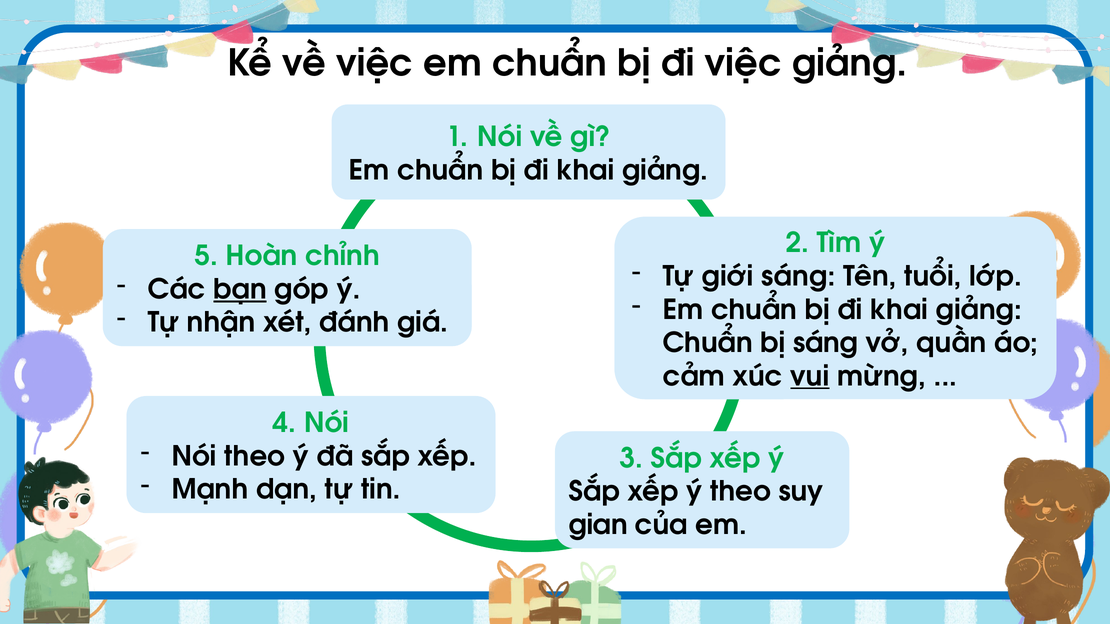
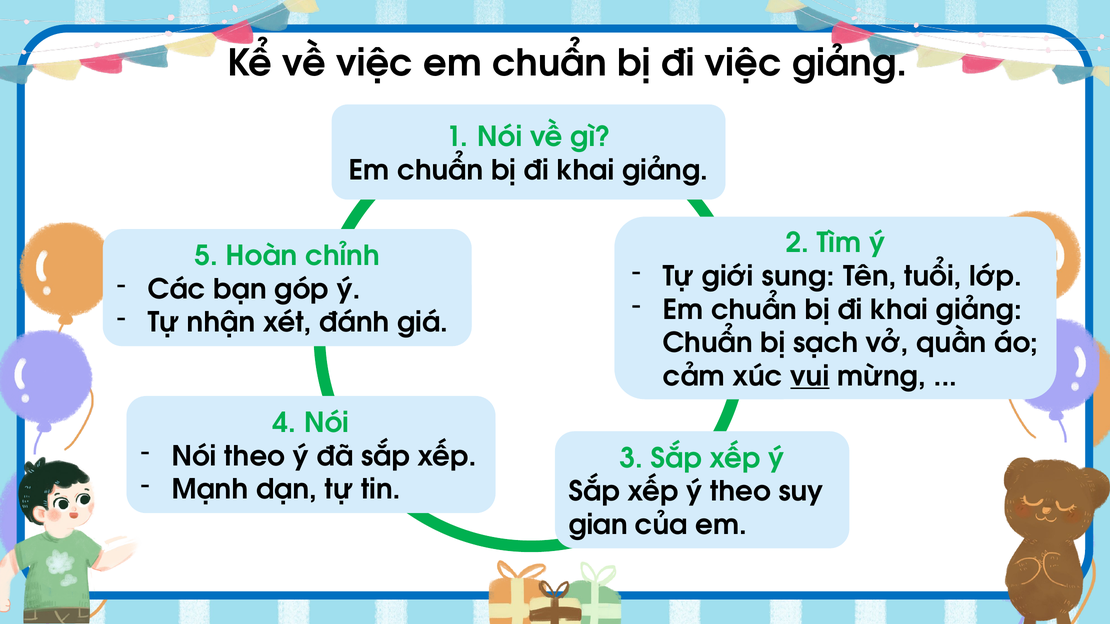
giới sáng: sáng -> sung (798, 277)
bạn underline: present -> none (240, 290)
bị sáng: sáng -> sạch (826, 343)
